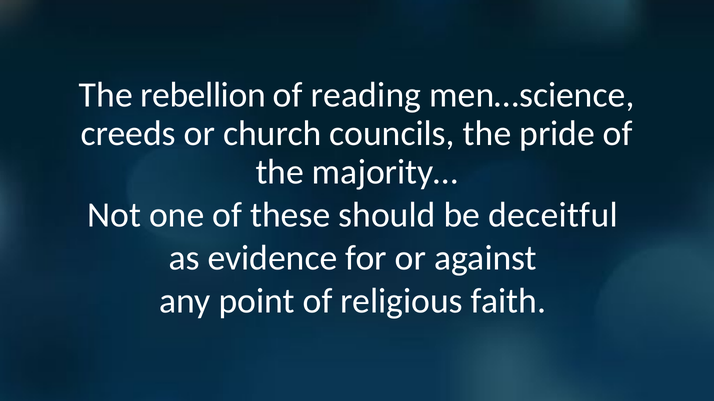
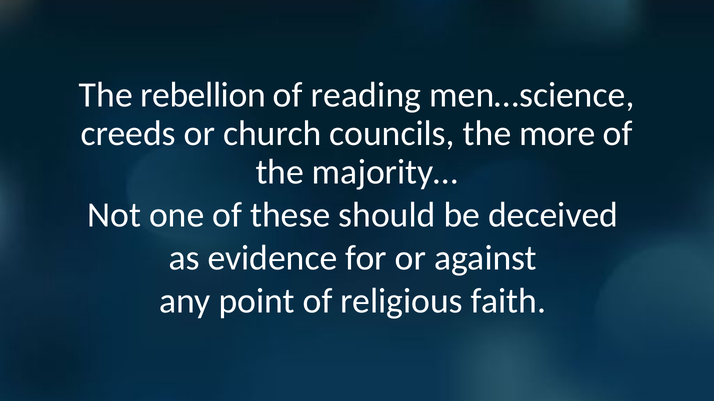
pride: pride -> more (557, 134)
deceitful: deceitful -> deceived (553, 215)
